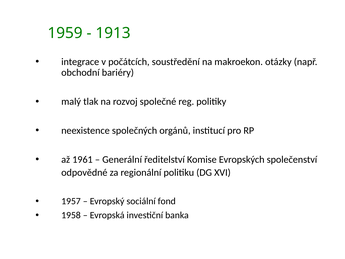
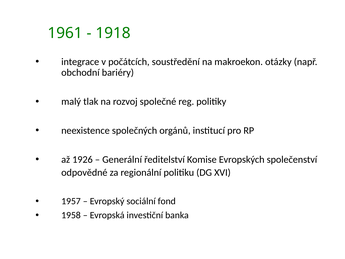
1959: 1959 -> 1961 (65, 33)
1913: 1913 -> 1918 (113, 33)
1961: 1961 -> 1926 (83, 159)
